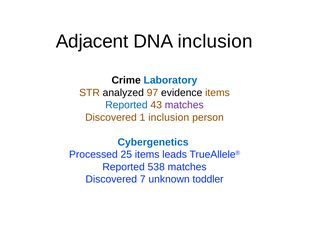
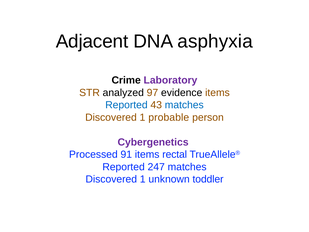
DNA inclusion: inclusion -> asphyxia (215, 41)
Laboratory colour: blue -> purple (170, 80)
matches colour: purple -> blue (184, 105)
1 inclusion: inclusion -> probable (169, 117)
Cybergenetics colour: blue -> purple (153, 142)
25: 25 -> 91 (126, 154)
leads: leads -> rectal (175, 154)
538: 538 -> 247 (156, 167)
7: 7 -> 1 (143, 179)
